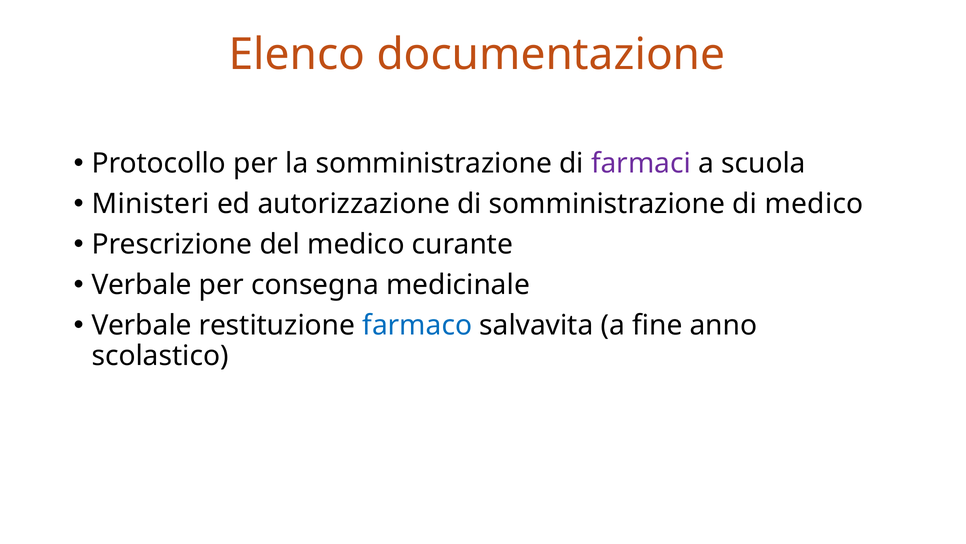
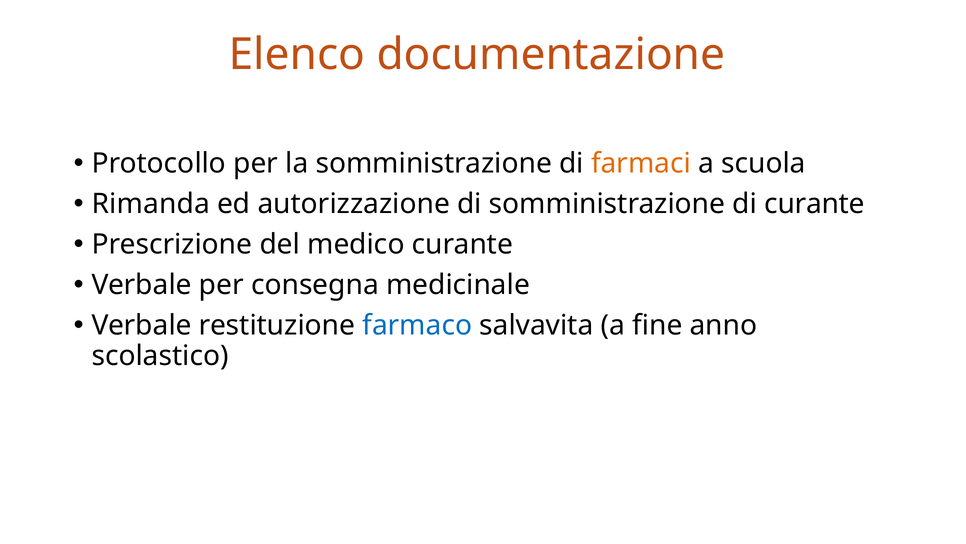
farmaci colour: purple -> orange (641, 163)
Ministeri: Ministeri -> Rimanda (151, 204)
di medico: medico -> curante (814, 204)
